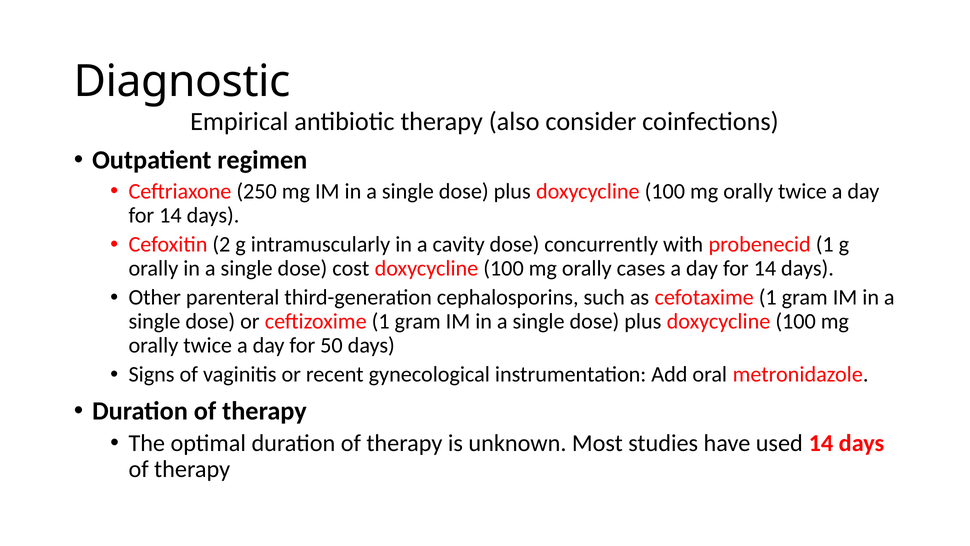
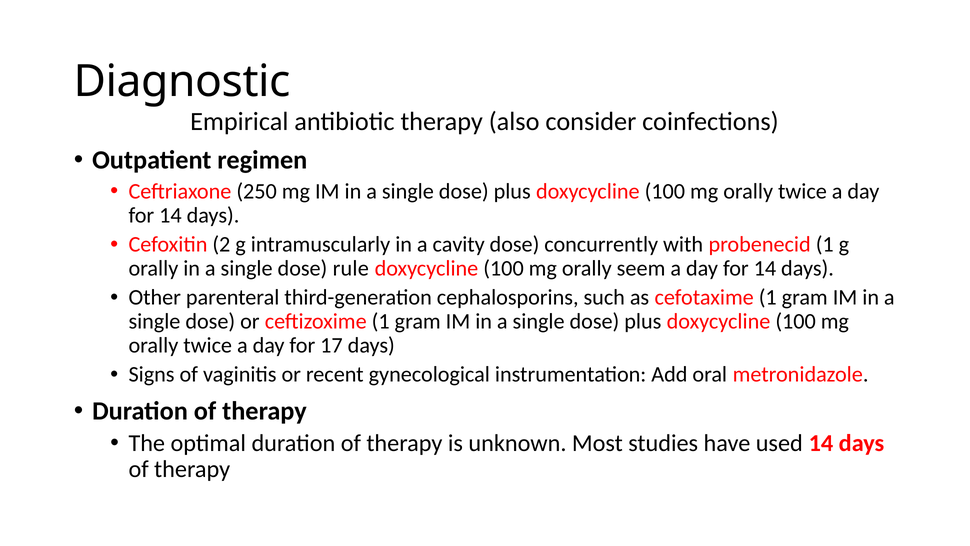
cost: cost -> rule (351, 268)
cases: cases -> seem (641, 268)
50: 50 -> 17 (331, 345)
